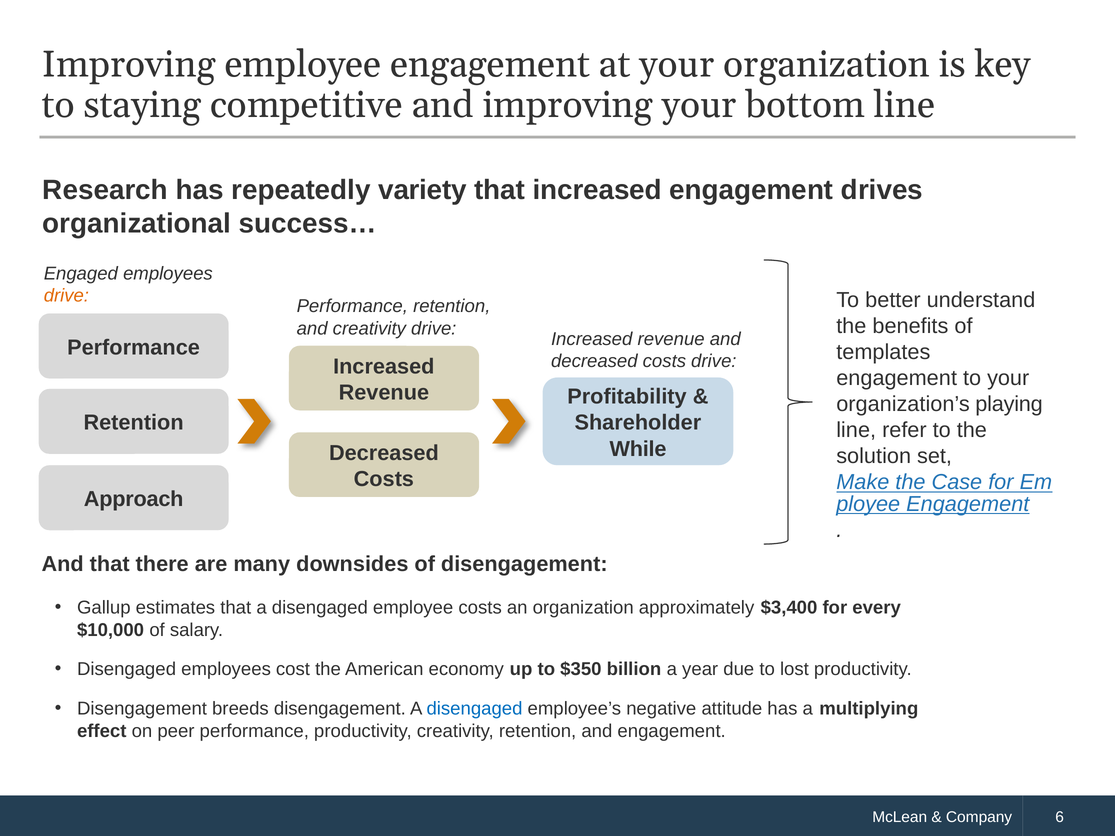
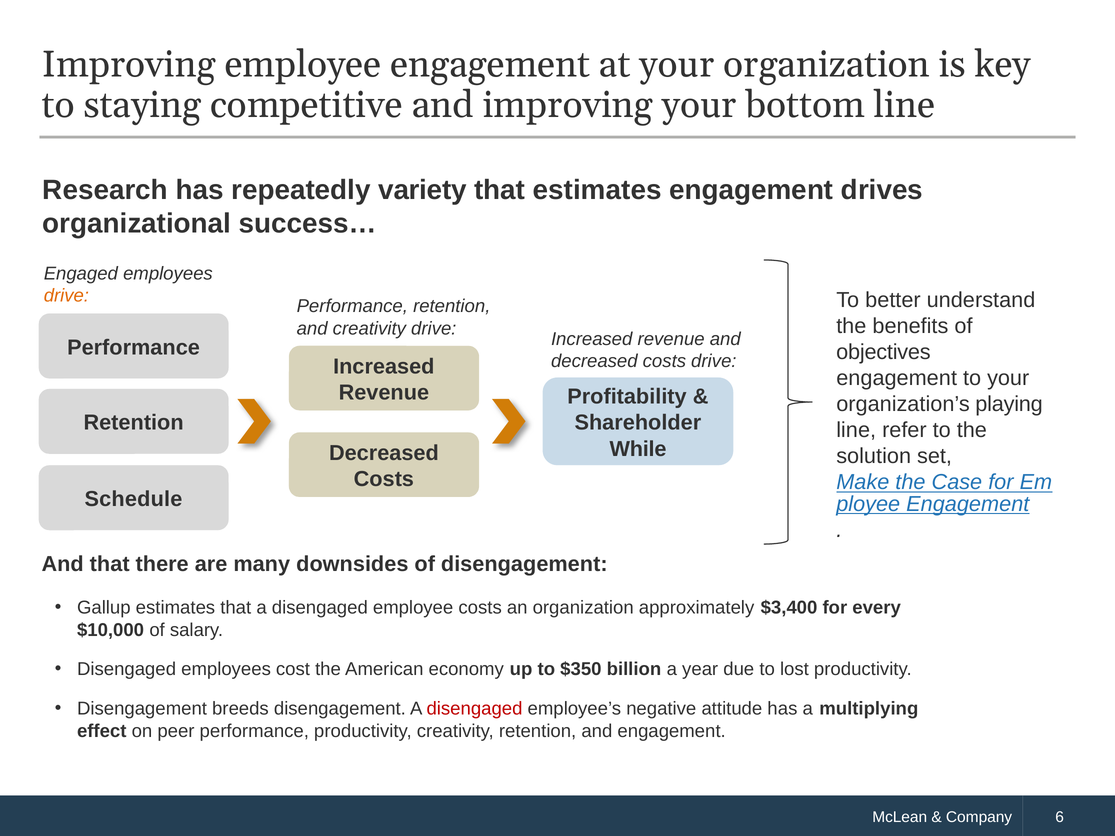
that increased: increased -> estimates (597, 190)
templates: templates -> objectives (883, 352)
Approach: Approach -> Schedule (133, 499)
disengaged colour: blue -> red (475, 709)
